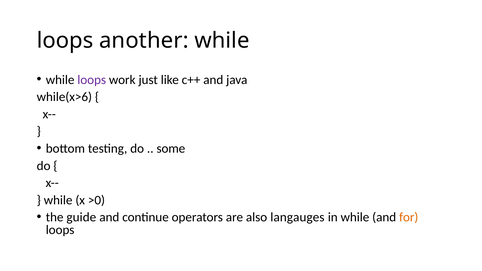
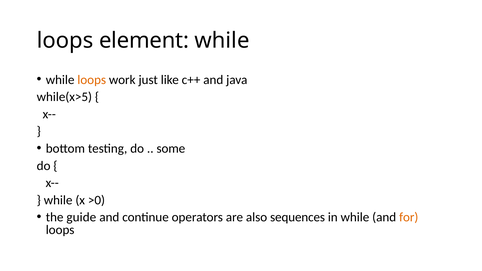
another: another -> element (144, 40)
loops colour: purple -> orange (92, 80)
while(x>6: while(x>6 -> while(x>5 (64, 97)
langauges: langauges -> sequences (298, 217)
